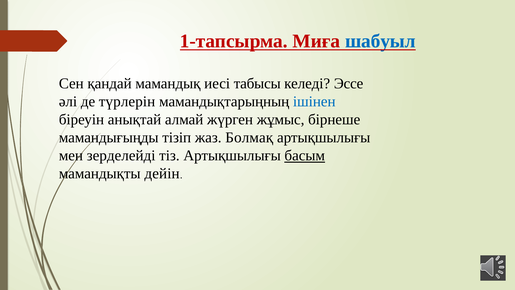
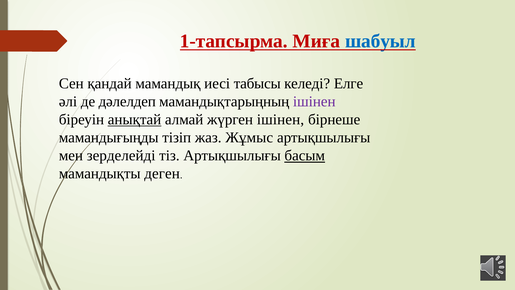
Эссе: Эссе -> Елге (349, 83)
түрлерін: түрлерін -> дәлелдеп (127, 101)
ішінен colour: blue -> purple (314, 101)
анықтай underline: none -> present (135, 119)
жүрген жұмыс: жұмыс -> ішінен (280, 119)
Болмақ: Болмақ -> Жұмыс (249, 137)
дейін: дейін -> деген (162, 173)
